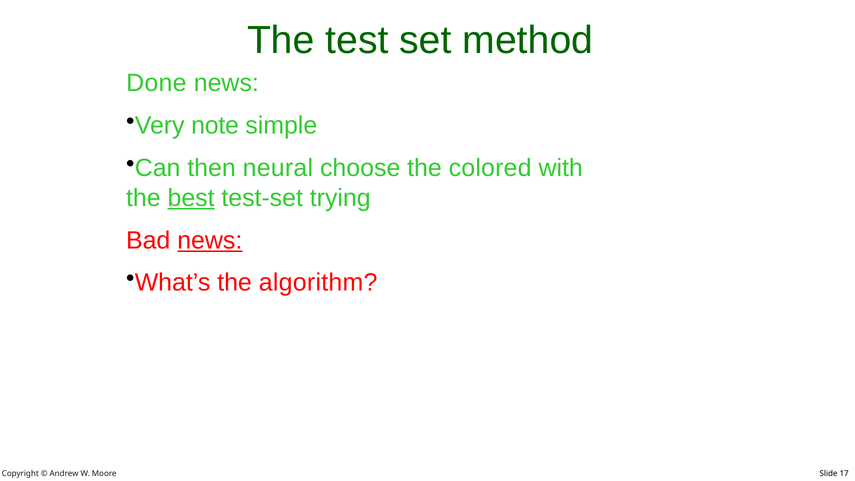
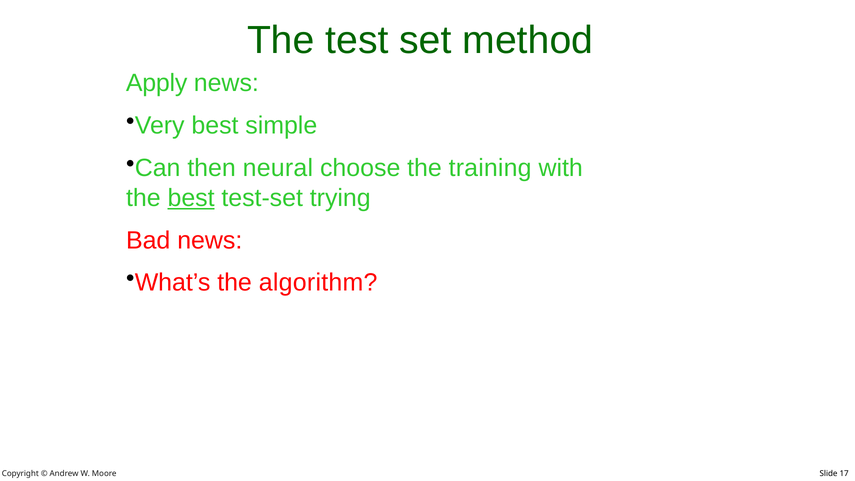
Done: Done -> Apply (157, 83)
Very note: note -> best (215, 125)
colored: colored -> training (490, 168)
news underline: present -> none (210, 240)
